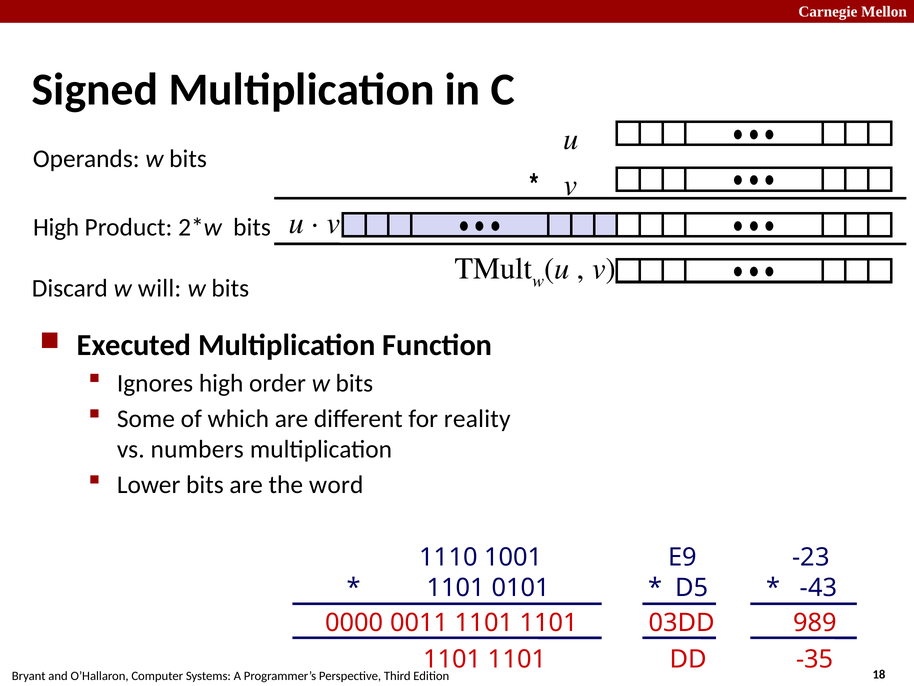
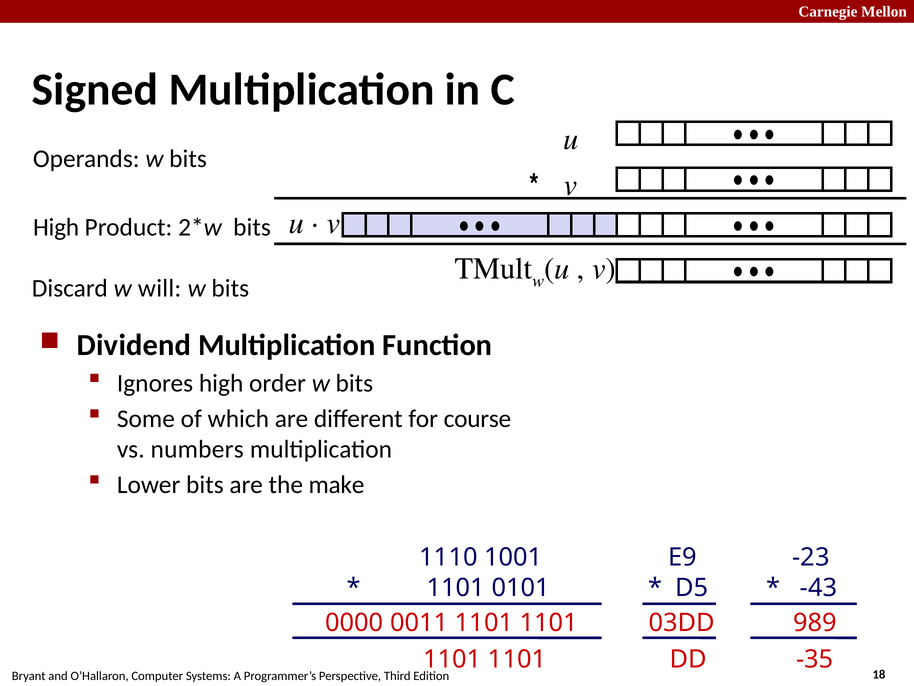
Executed: Executed -> Dividend (134, 345)
reality: reality -> course (477, 419)
word: word -> make (336, 485)
